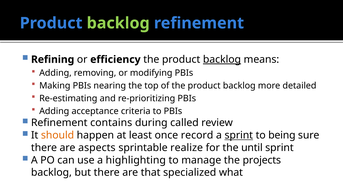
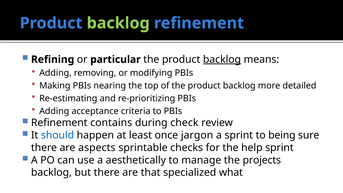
efficiency: efficiency -> particular (115, 59)
called: called -> check (184, 123)
should colour: orange -> blue (58, 135)
record: record -> jargon (197, 135)
sprint underline: present -> none (239, 135)
realize: realize -> checks (187, 148)
until: until -> help (252, 148)
highlighting: highlighting -> aesthetically (136, 160)
